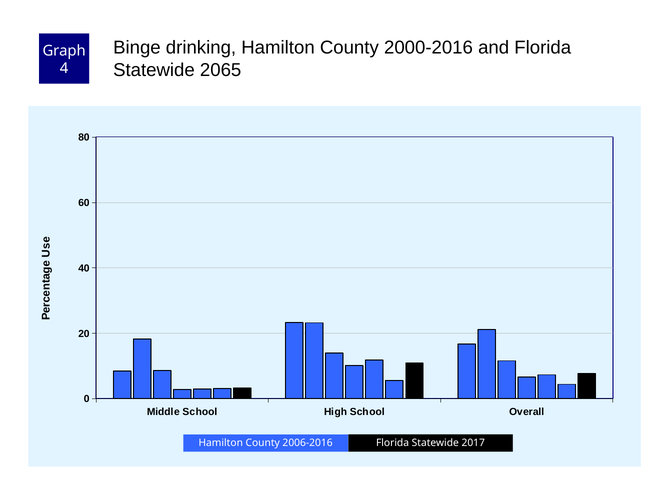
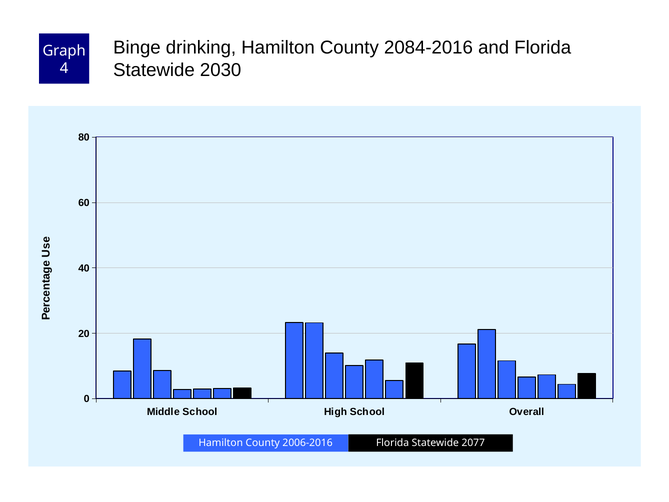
2000-2016: 2000-2016 -> 2084-2016 (428, 48)
2065: 2065 -> 2030 (221, 70)
2017: 2017 -> 2077 (473, 443)
